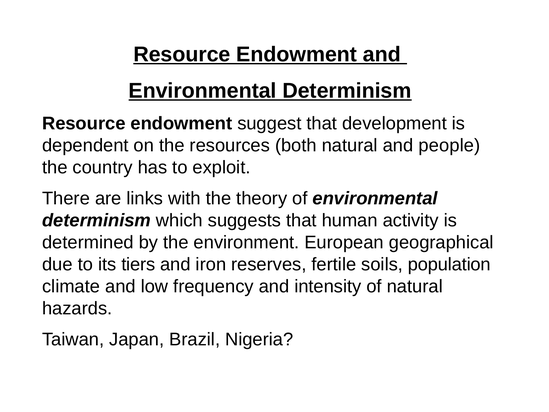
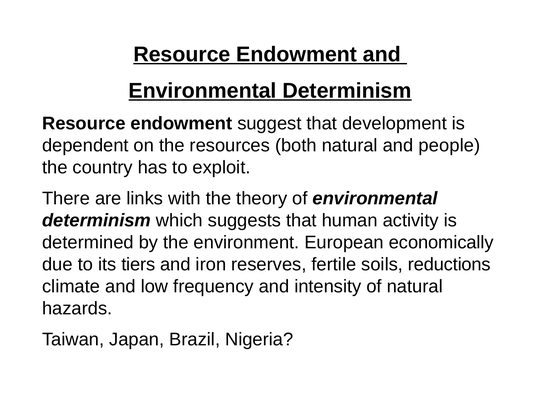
geographical: geographical -> economically (441, 242)
population: population -> reductions (449, 264)
